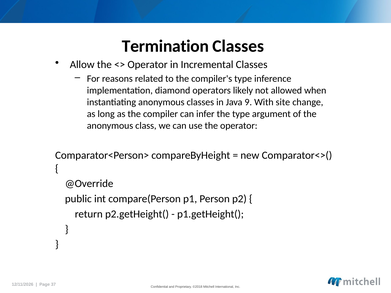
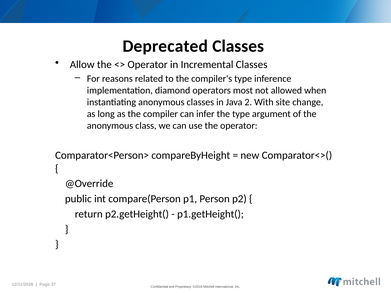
Termination: Termination -> Deprecated (165, 46)
likely: likely -> most (243, 91)
9: 9 -> 2 (248, 102)
